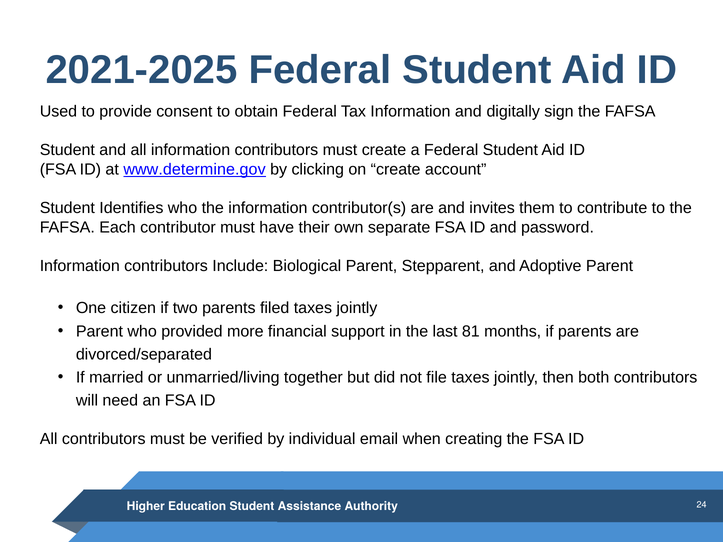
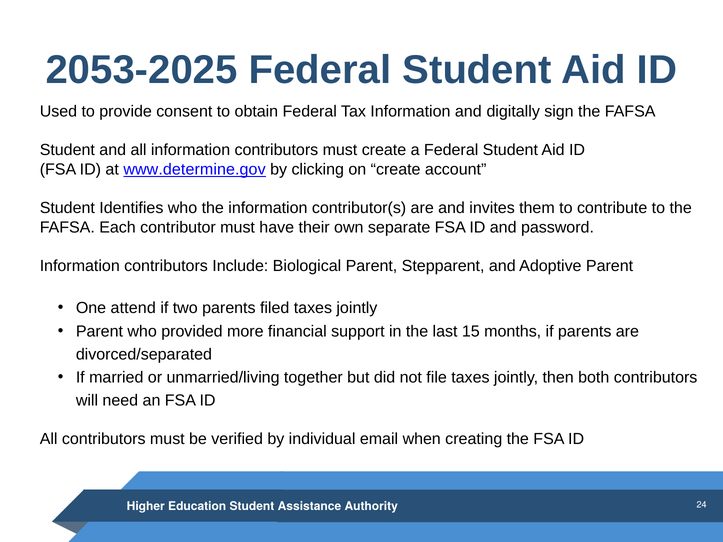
2021-2025: 2021-2025 -> 2053-2025 (142, 70)
citizen: citizen -> attend (133, 308)
81: 81 -> 15 (471, 331)
